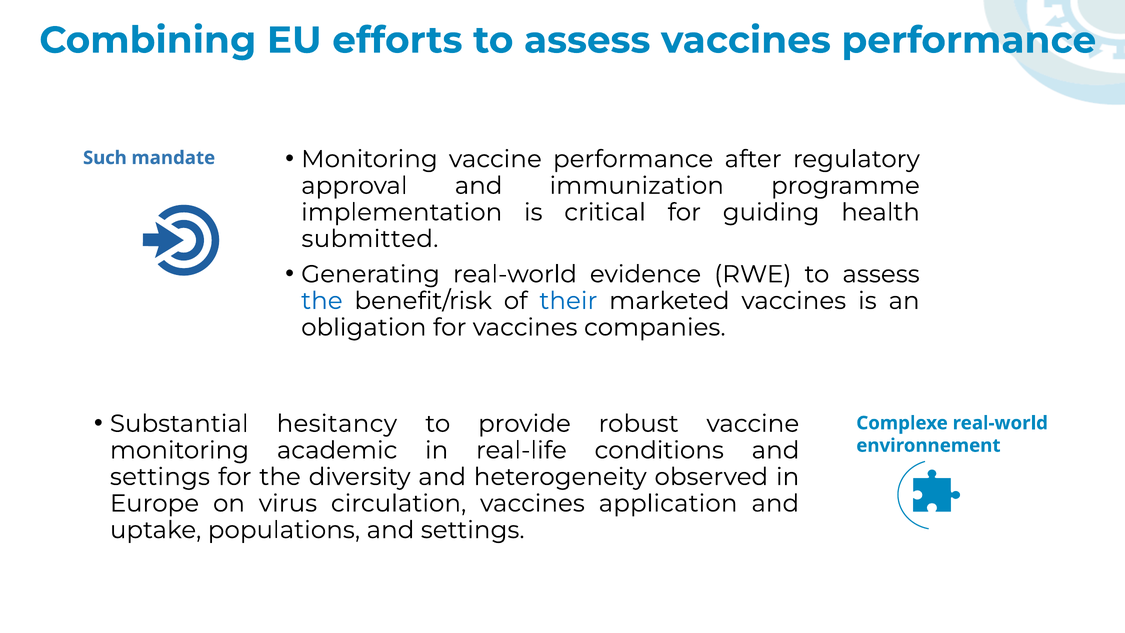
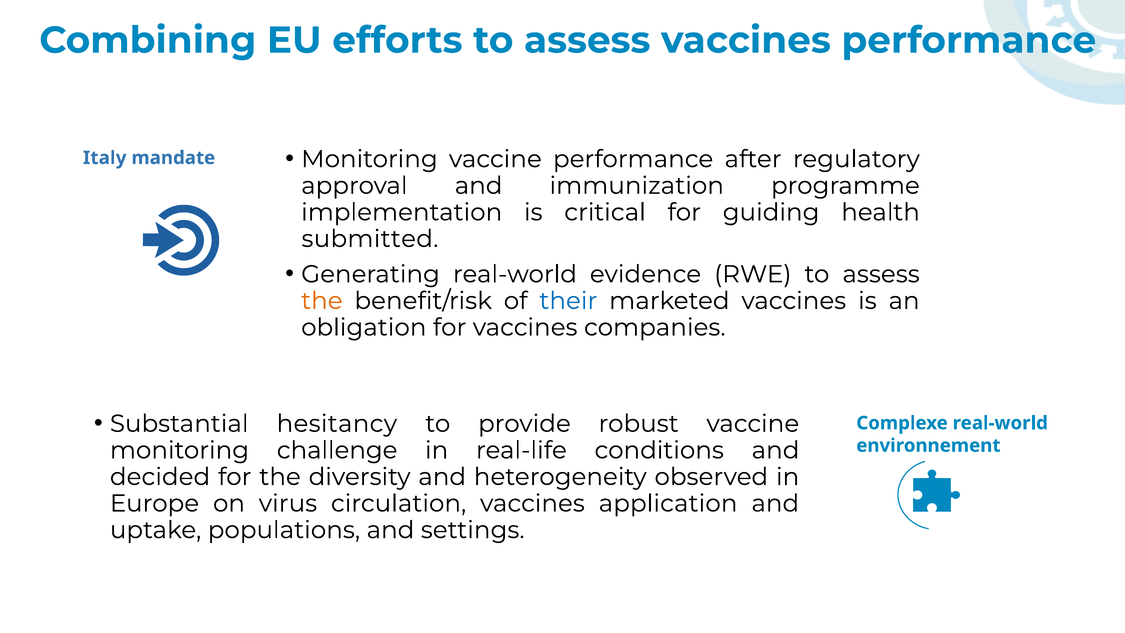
Such: Such -> Italy (105, 158)
the colour: blue -> orange (322, 301)
academic: academic -> challenge (337, 450)
settings: settings -> decided (160, 477)
